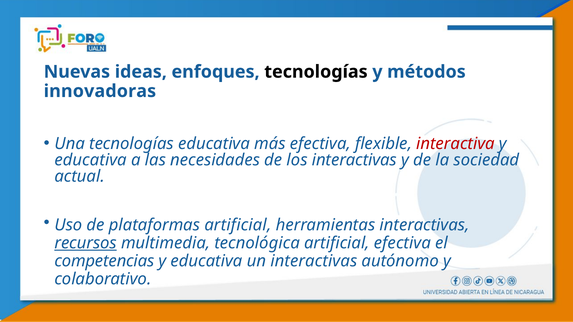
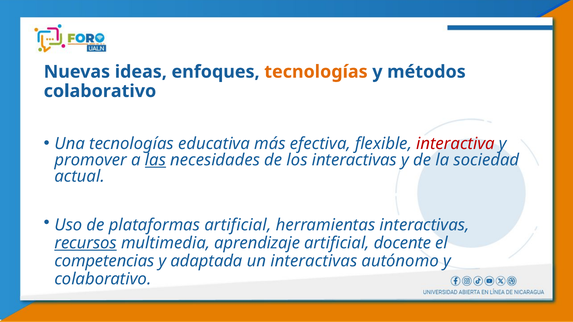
tecnologías colour: black -> orange (316, 72)
innovadoras: innovadoras -> colaborativo (100, 91)
educativa: educativa -> promover (91, 160)
las underline: none -> present (155, 160)
tecnológica: tecnológica -> aprendizaje (257, 243)
artificial efectiva: efectiva -> docente (402, 243)
educativa: educativa -> adaptada (207, 261)
